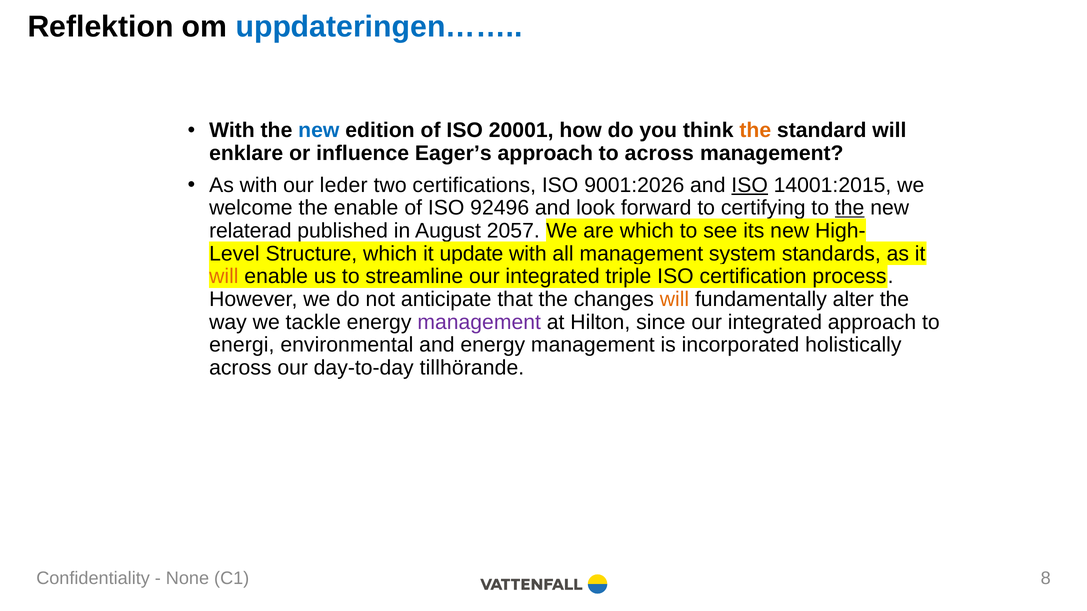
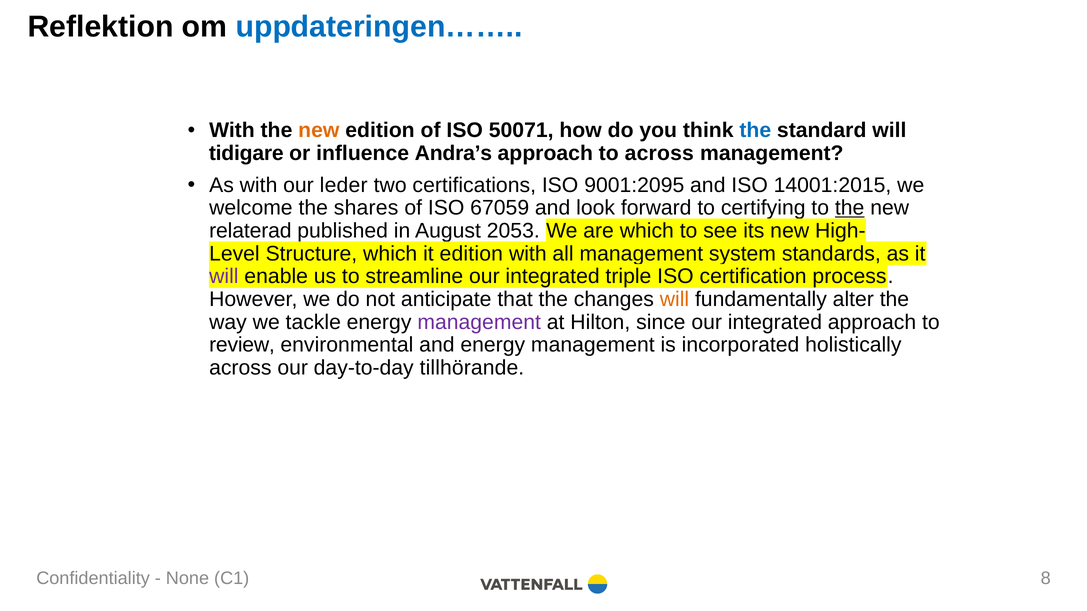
new colour: blue -> orange (319, 130)
20001: 20001 -> 50071 (521, 130)
the colour: orange -> blue (755, 130)
enklare: enklare -> tidigare (246, 153)
Eager’s: Eager’s -> Andra’s (453, 153)
9001:2026: 9001:2026 -> 9001:2095 (634, 185)
ISO underline: present -> none (750, 185)
the enable: enable -> shares (366, 208)
92496: 92496 -> 67059 (500, 208)
2057: 2057 -> 2053 (513, 231)
it update: update -> edition (471, 254)
will colour: orange -> purple (224, 277)
energi: energi -> review (242, 345)
